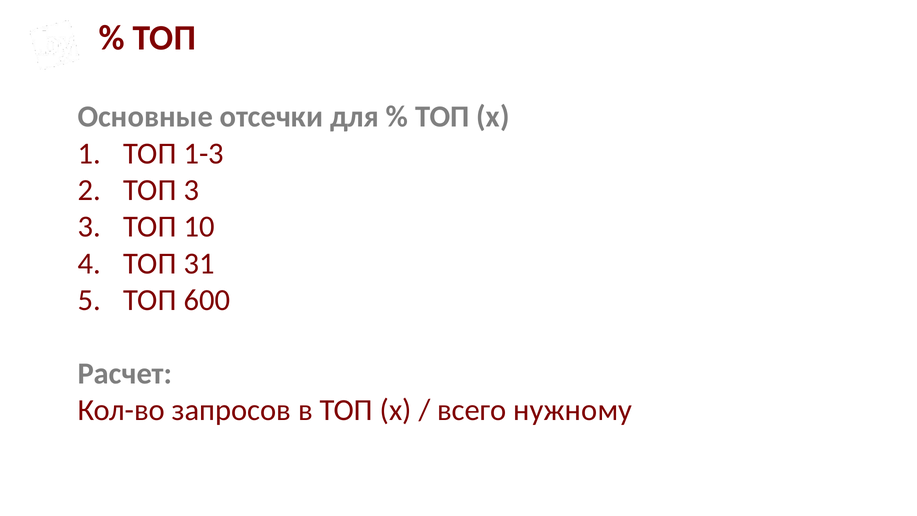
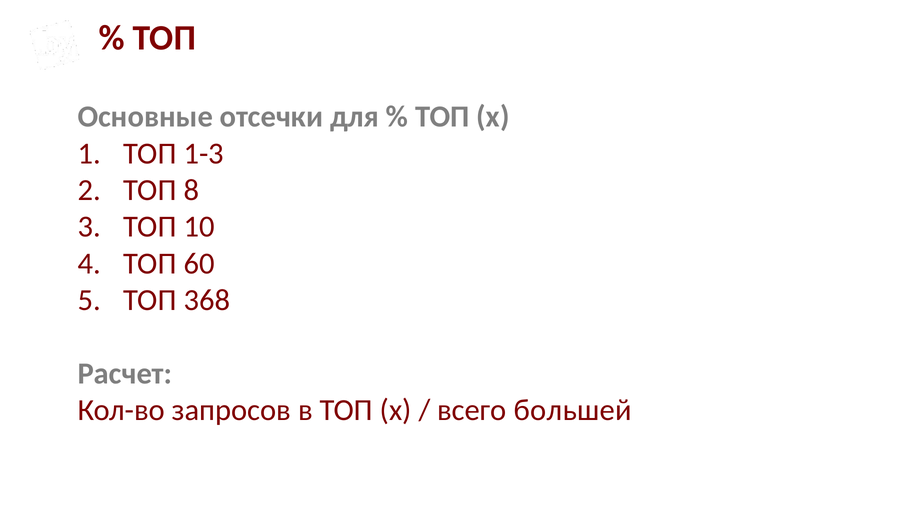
ТОП 3: 3 -> 8 (191, 190)
31: 31 -> 60 (199, 263)
600: 600 -> 368 (207, 300)
нужному: нужному -> большей (573, 410)
